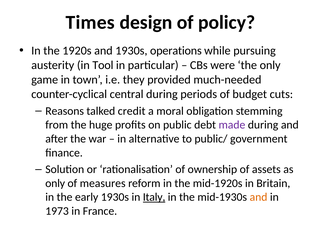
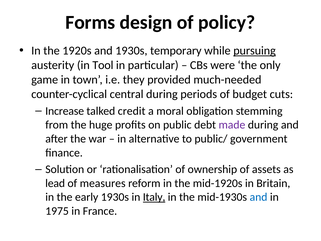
Times: Times -> Forms (90, 22)
operations: operations -> temporary (176, 51)
pursuing underline: none -> present (255, 51)
Reasons: Reasons -> Increase (65, 111)
only: only -> lead (55, 183)
and colour: orange -> blue (258, 197)
1973: 1973 -> 1975 (57, 211)
